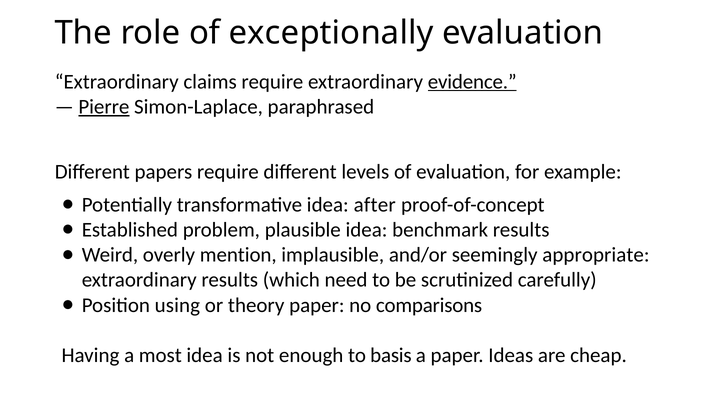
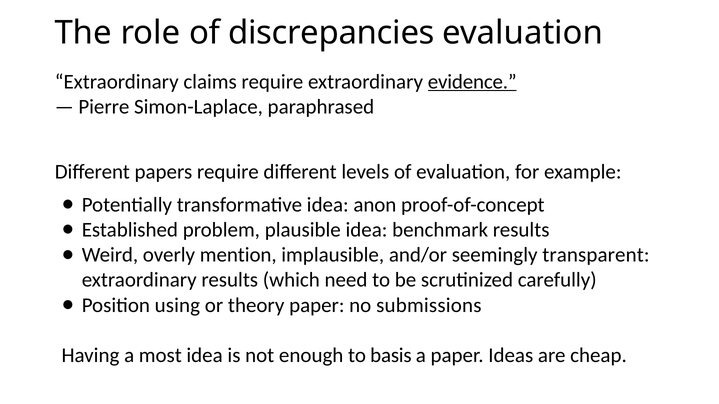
exceptionally: exceptionally -> discrepancies (331, 33)
Pierre underline: present -> none (104, 107)
after: after -> anon (375, 205)
appropriate: appropriate -> transparent (596, 255)
comparisons: comparisons -> submissions (429, 306)
